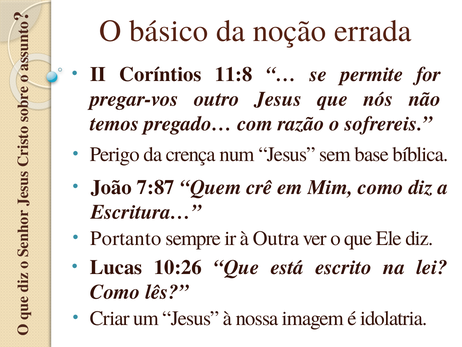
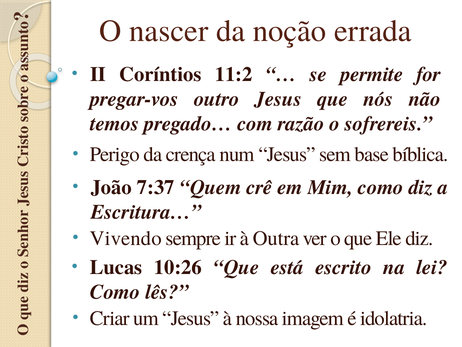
básico: básico -> nascer (169, 31)
11:8: 11:8 -> 11:2 (234, 74)
7:87: 7:87 -> 7:37 (156, 187)
Portanto: Portanto -> Vivendo (126, 238)
